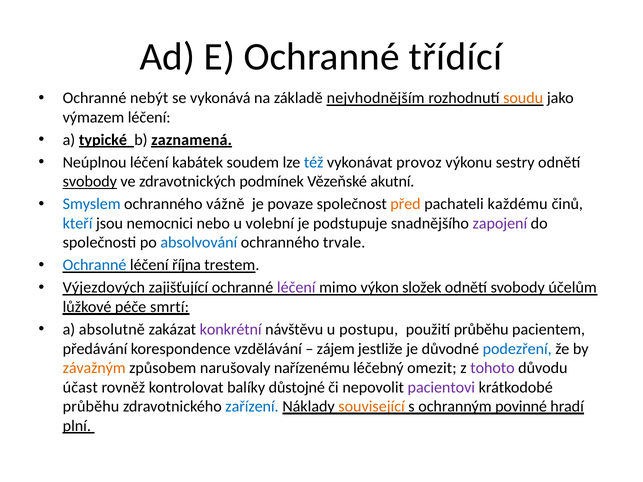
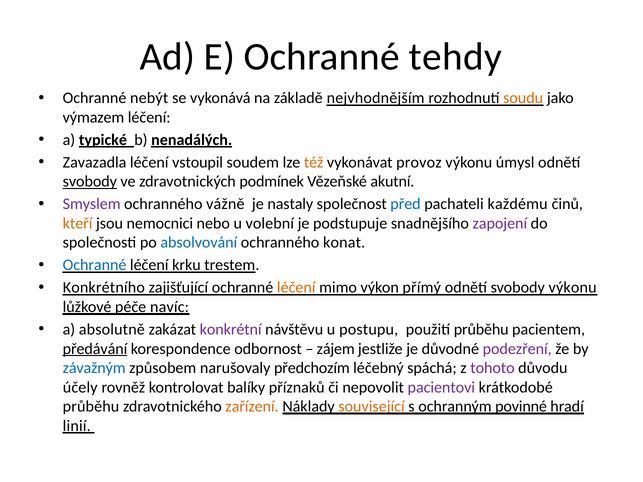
třídící: třídící -> tehdy (455, 57)
zaznamená: zaznamená -> nenadálých (192, 140)
Neúplnou: Neúplnou -> Zavazadla (95, 162)
kabátek: kabátek -> vstoupil (198, 162)
též colour: blue -> orange (314, 162)
sestry: sestry -> úmysl (515, 162)
Smyslem colour: blue -> purple (92, 204)
povaze: povaze -> nastaly (290, 204)
před colour: orange -> blue (406, 204)
kteří colour: blue -> orange (78, 224)
trvale: trvale -> konat (344, 243)
října: října -> krku (186, 265)
Výjezdových: Výjezdových -> Konkrétního (104, 288)
léčení colour: purple -> orange (296, 288)
složek: složek -> přímý (422, 288)
svobody účelům: účelům -> výkonu (573, 288)
smrtí: smrtí -> navíc (170, 307)
předávání underline: none -> present (95, 349)
vzdělávání: vzdělávání -> odbornost (268, 349)
podezření colour: blue -> purple (517, 349)
závažným colour: orange -> blue (94, 368)
nařízenému: nařízenému -> předchozím (312, 368)
omezit: omezit -> spáchá (432, 368)
účast: účast -> účely (80, 387)
důstojné: důstojné -> příznaků (297, 387)
zařízení colour: blue -> orange (252, 407)
plní: plní -> linií (77, 426)
